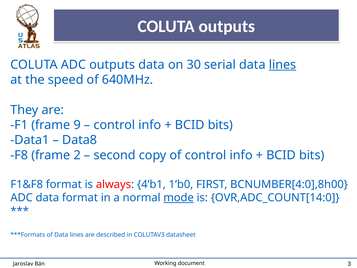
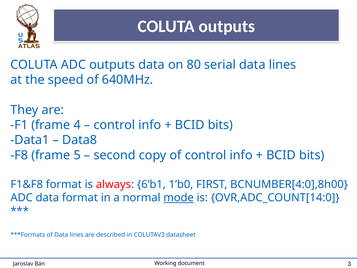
30: 30 -> 80 (194, 65)
lines underline: present -> none (282, 65)
9: 9 -> 4 (77, 125)
2: 2 -> 5 (77, 155)
4’b1: 4’b1 -> 6’b1 (151, 184)
